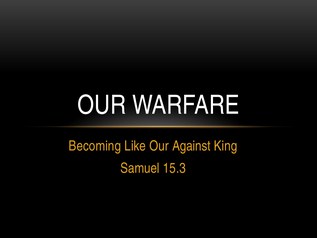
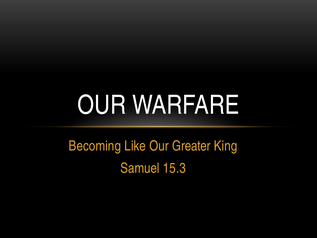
Against: Against -> Greater (191, 146)
